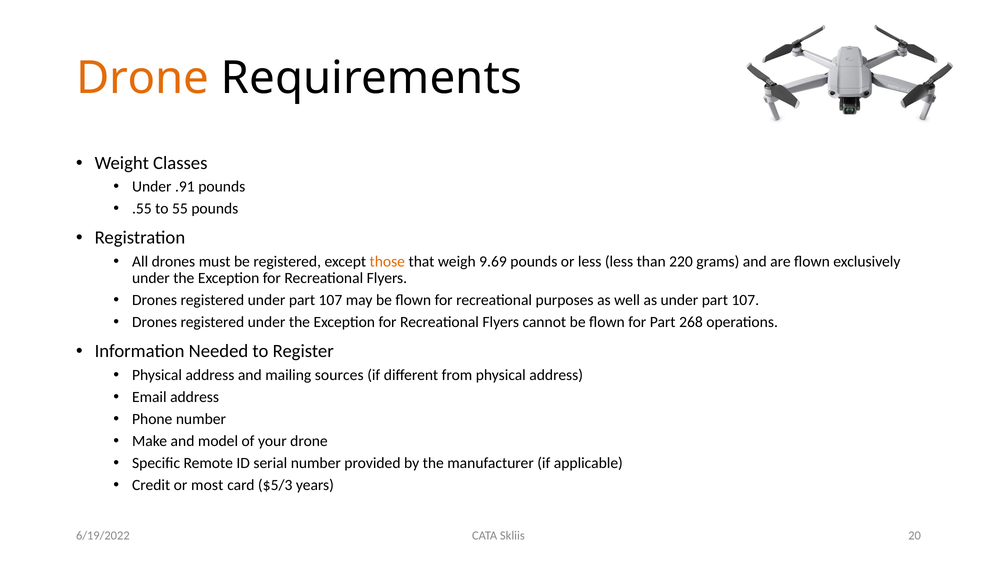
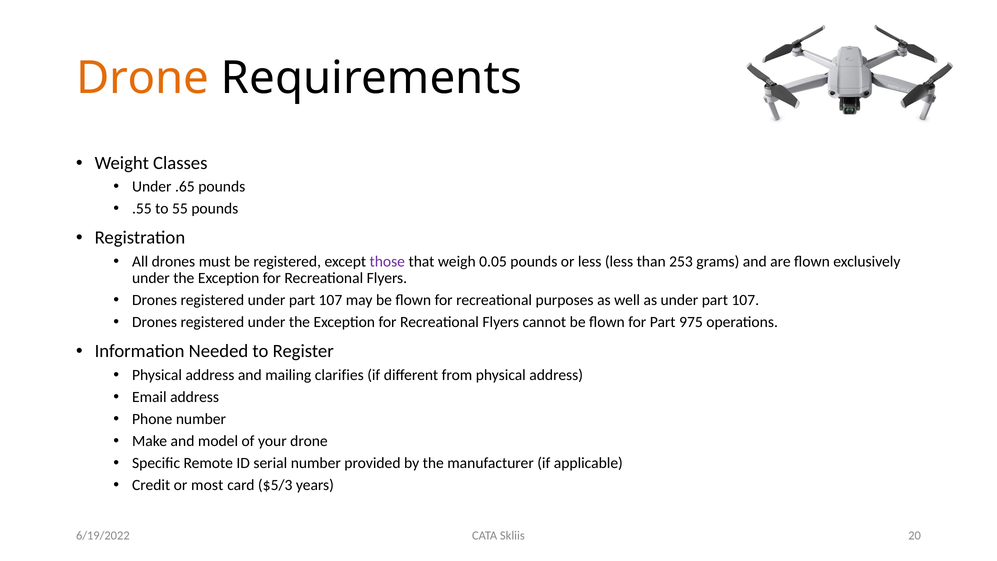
.91: .91 -> .65 (185, 187)
those colour: orange -> purple (387, 261)
9.69: 9.69 -> 0.05 (493, 261)
220: 220 -> 253 (681, 261)
268: 268 -> 975 (691, 322)
sources: sources -> clarifies (339, 375)
